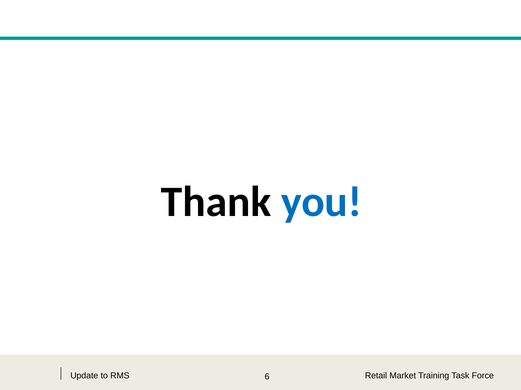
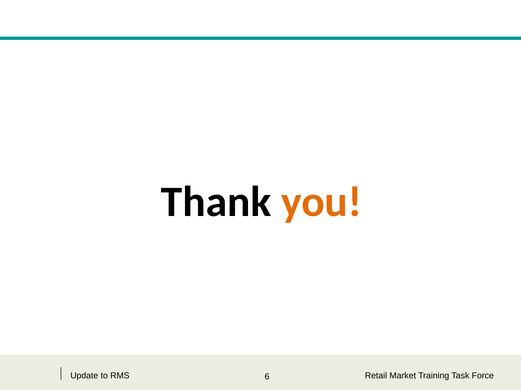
you colour: blue -> orange (321, 202)
